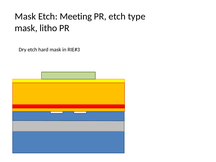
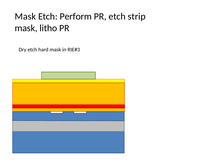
Meeting: Meeting -> Perform (76, 16)
type: type -> strip (137, 16)
